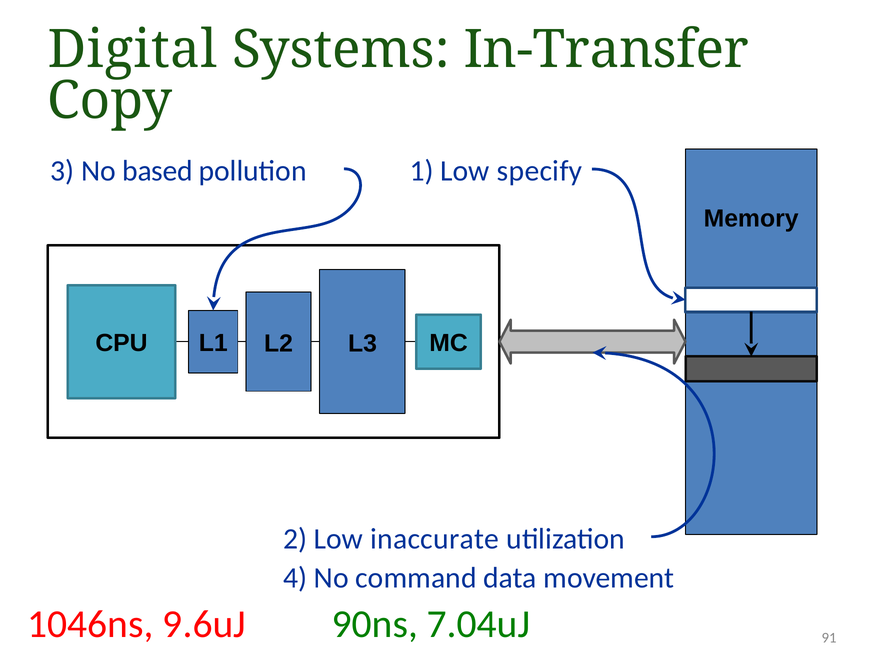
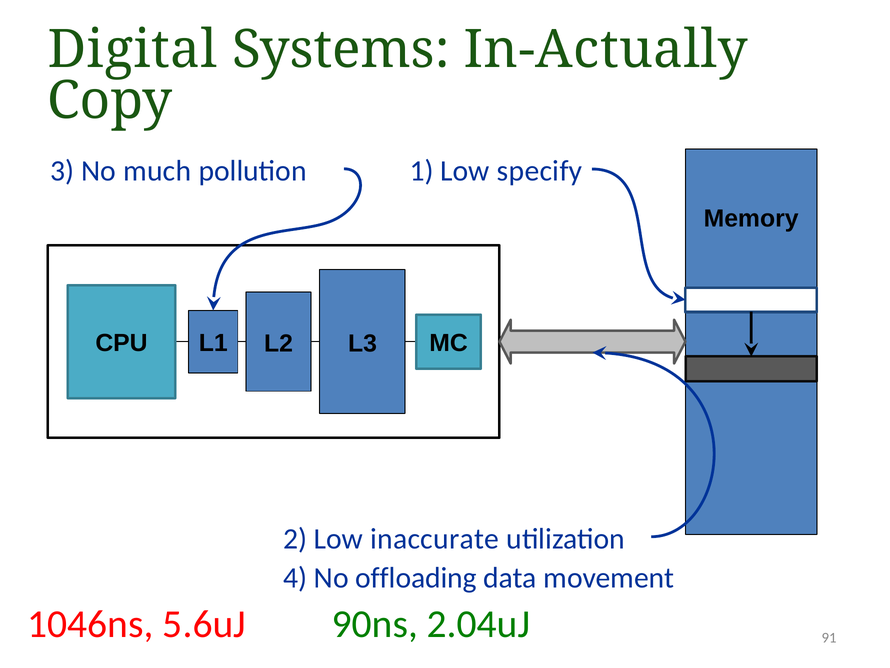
In-Transfer: In-Transfer -> In-Actually (606, 49)
based: based -> much (157, 171)
command: command -> offloading (416, 577)
9.6uJ: 9.6uJ -> 5.6uJ (204, 624)
7.04uJ: 7.04uJ -> 2.04uJ (479, 624)
